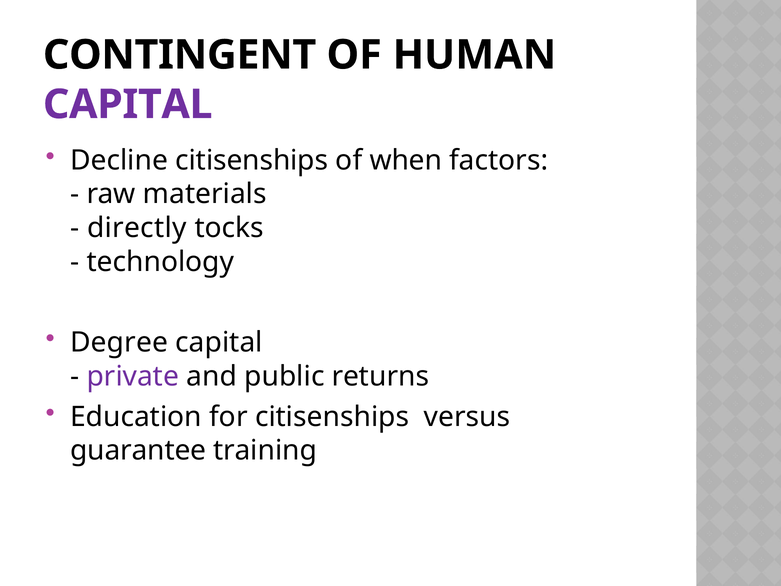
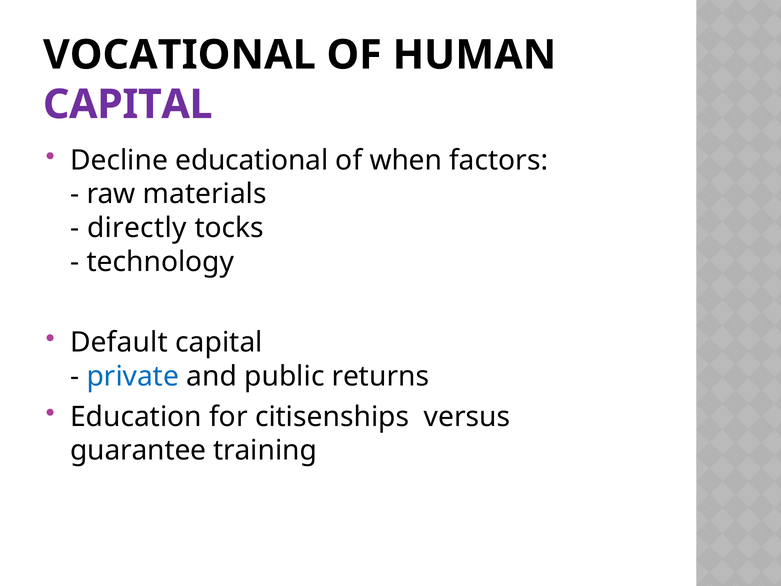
CONTINGENT: CONTINGENT -> VOCATIONAL (179, 55)
Decline citisenships: citisenships -> educational (252, 160)
Degree: Degree -> Default (119, 342)
private colour: purple -> blue (133, 376)
